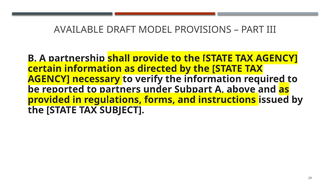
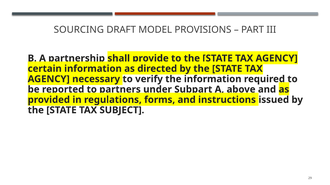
AVAILABLE: AVAILABLE -> SOURCING (79, 30)
